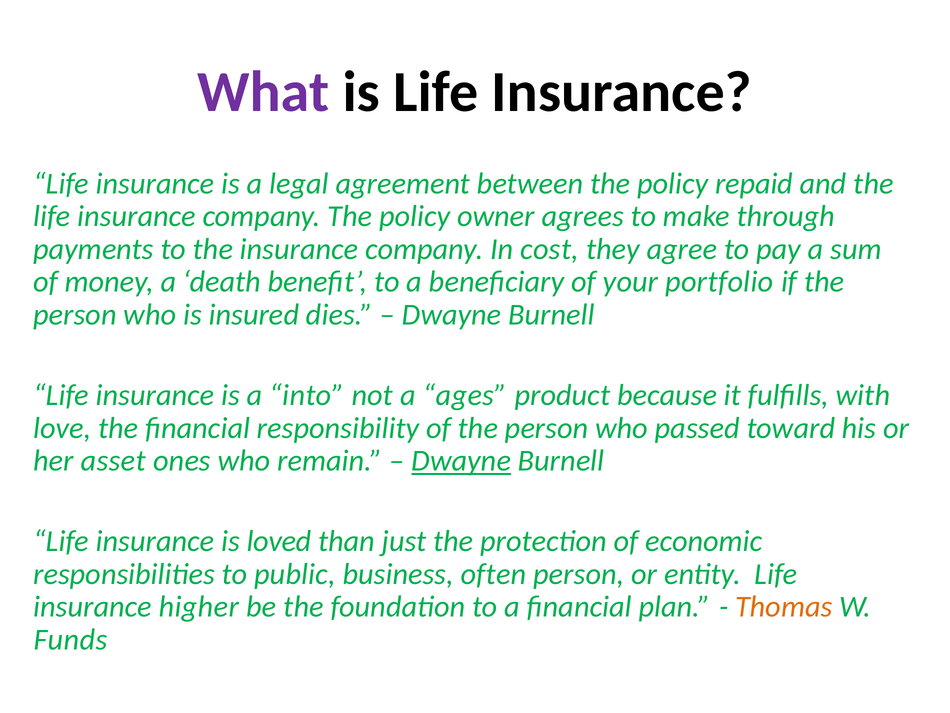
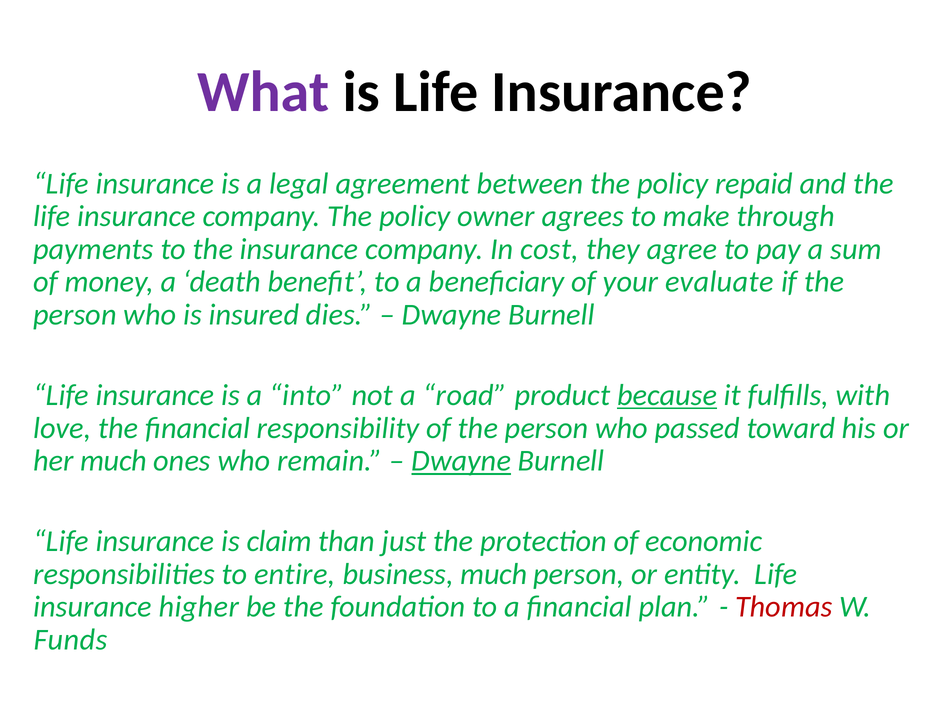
portfolio: portfolio -> evaluate (719, 282)
ages: ages -> road (465, 395)
because underline: none -> present (667, 395)
her asset: asset -> much (114, 461)
loved: loved -> claim (279, 541)
public: public -> entire (295, 574)
business often: often -> much (494, 574)
Thomas colour: orange -> red (784, 607)
